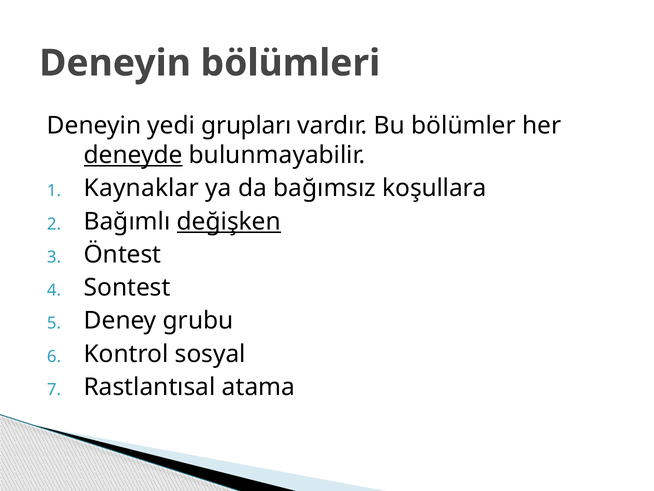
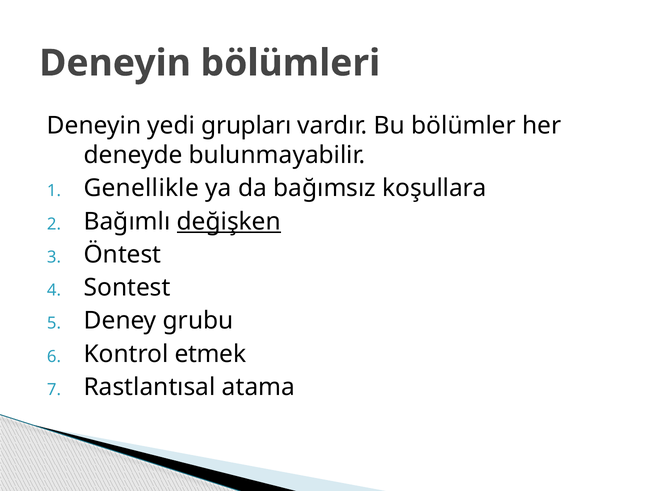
deneyde underline: present -> none (133, 155)
Kaynaklar: Kaynaklar -> Genellikle (141, 188)
sosyal: sosyal -> etmek (210, 354)
